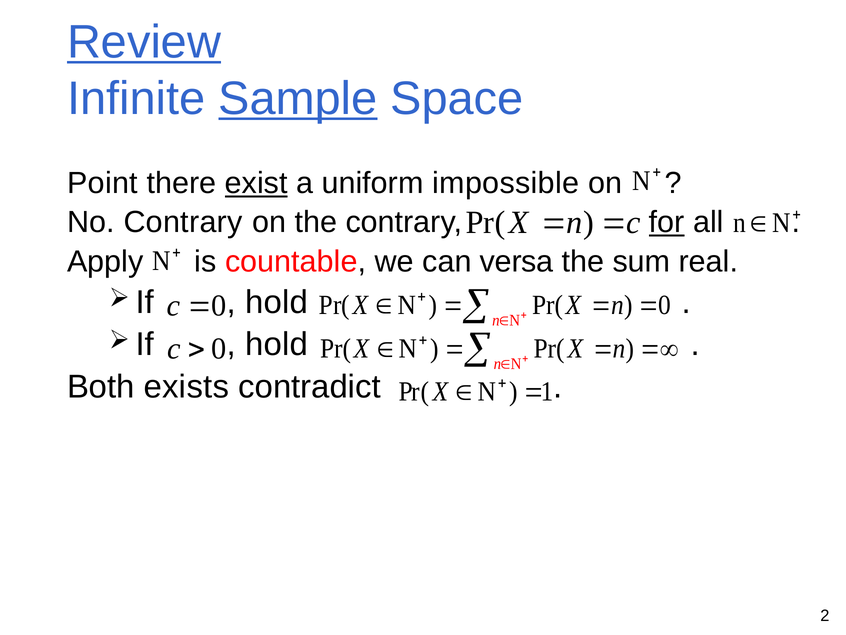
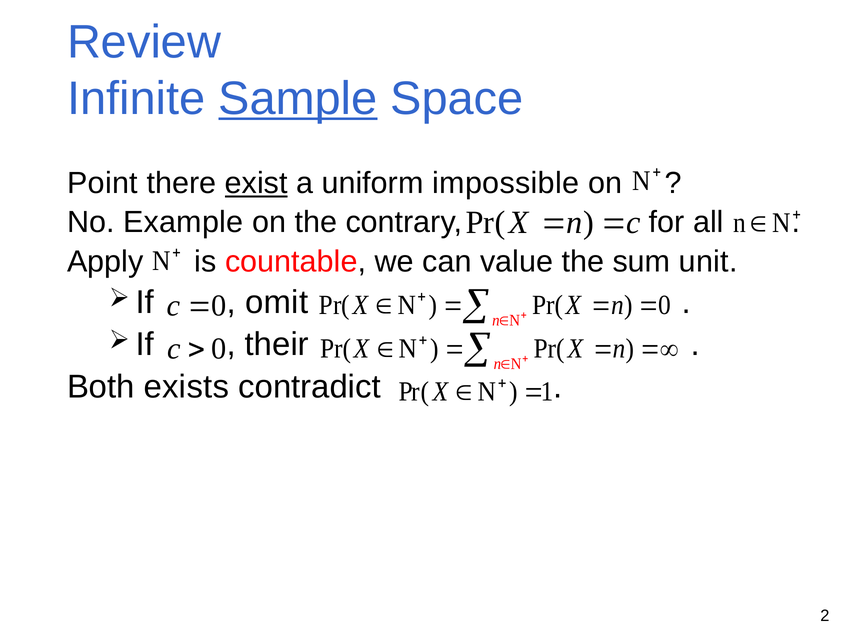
Review underline: present -> none (144, 42)
No Contrary: Contrary -> Example (183, 222)
for underline: present -> none (667, 222)
versa: versa -> value (517, 261)
real: real -> unit (708, 261)
hold: hold -> omit (277, 302)
hold: hold -> their (277, 344)
